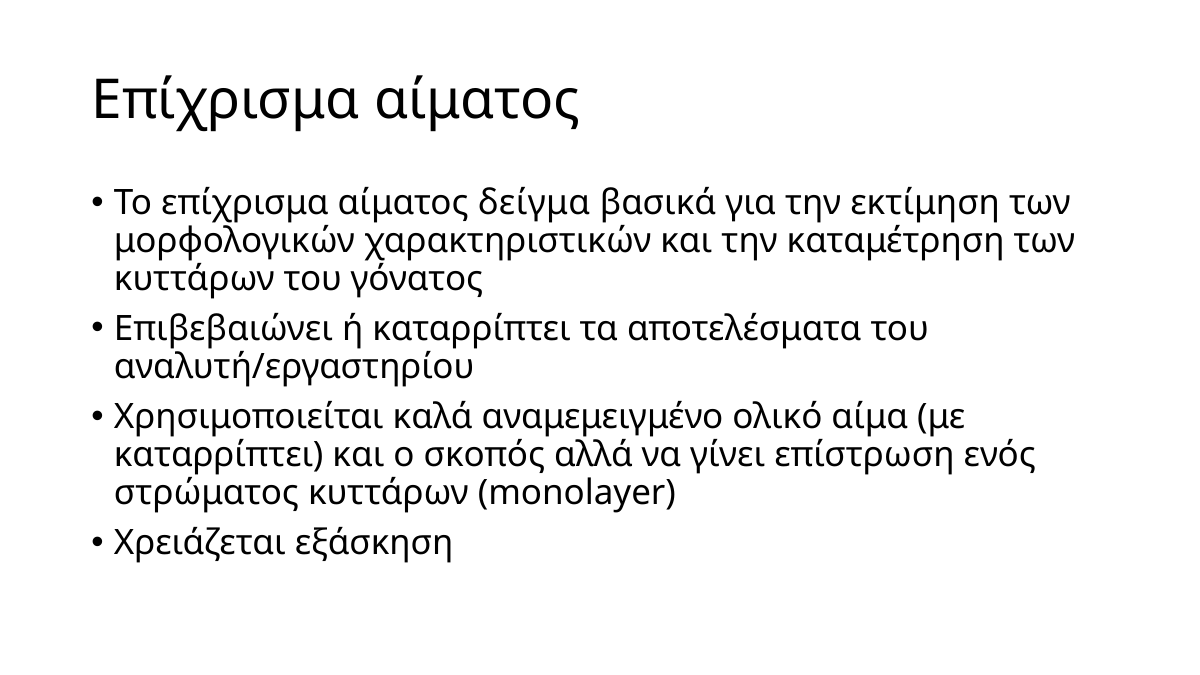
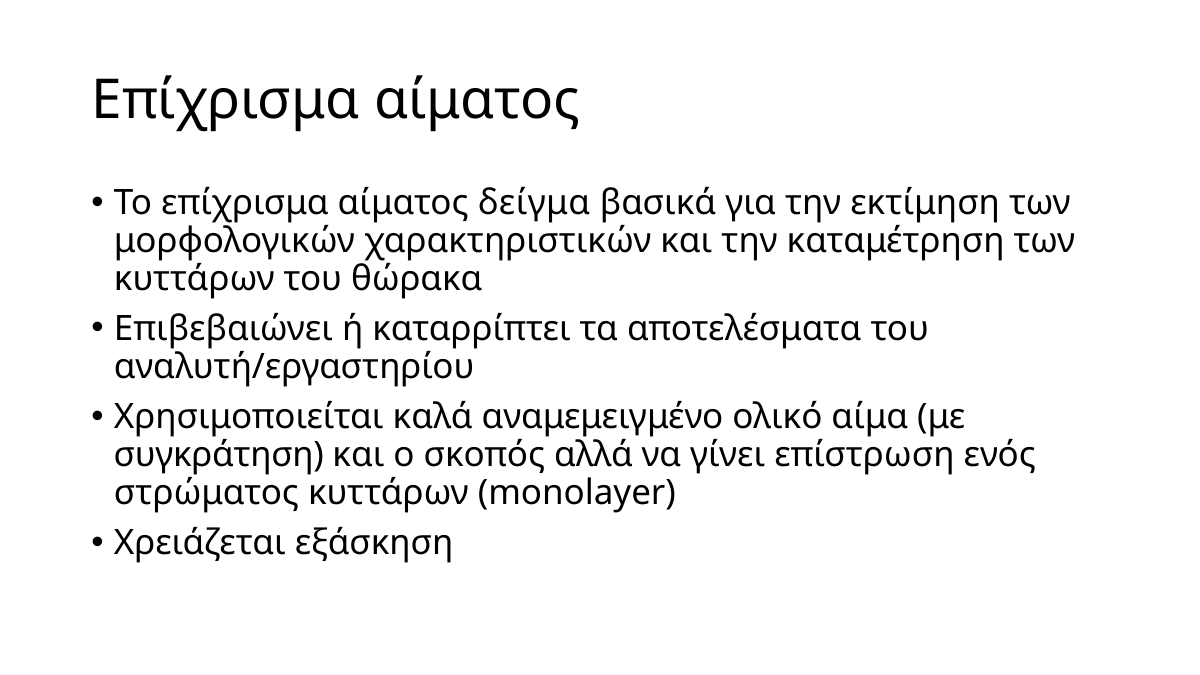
γόνατος: γόνατος -> θώρακα (417, 278)
καταρρίπτει: καταρρίπτει -> συγκράτηση (219, 455)
